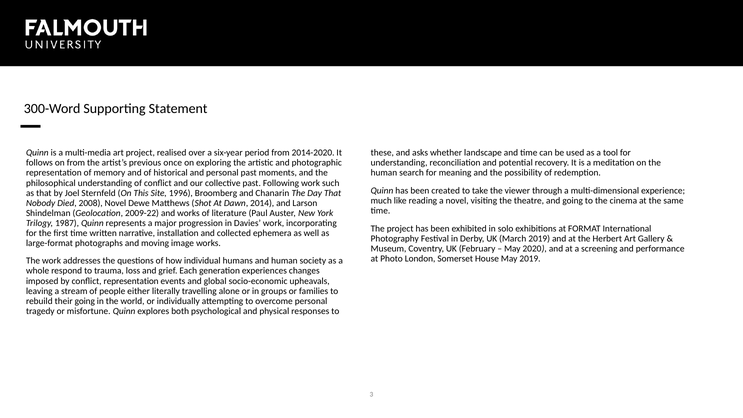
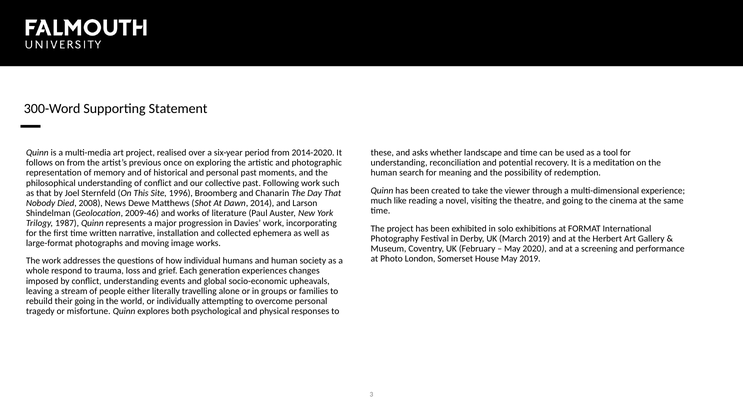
2008 Novel: Novel -> News (115, 203)
2009-22: 2009-22 -> 2009-46 (142, 213)
conflict representation: representation -> understanding (131, 281)
